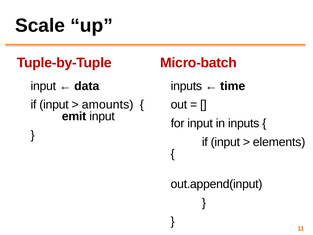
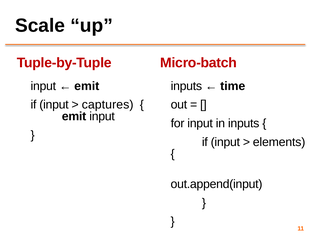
data: data -> emit (87, 86)
amounts: amounts -> captures (108, 105)
